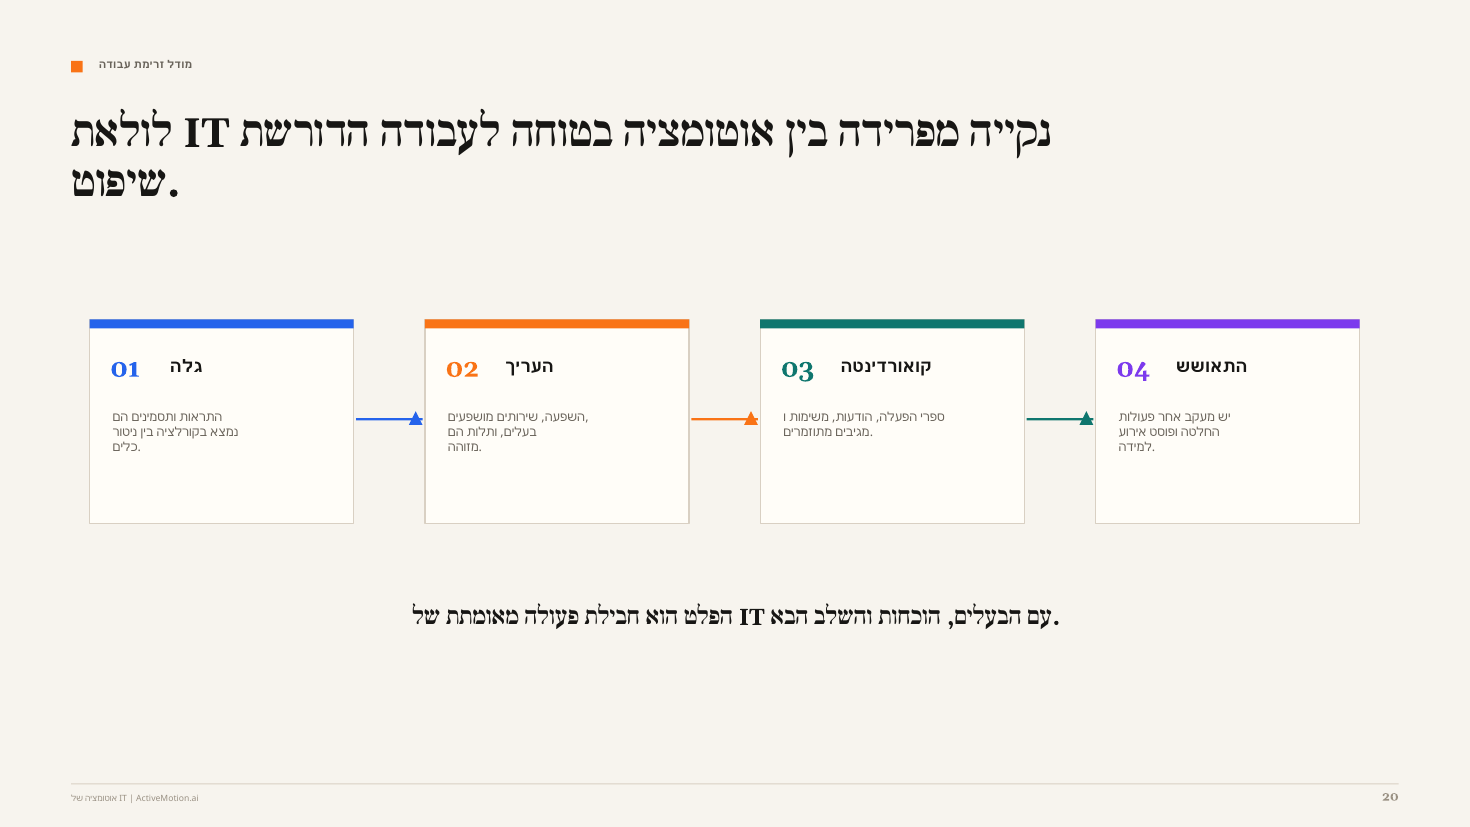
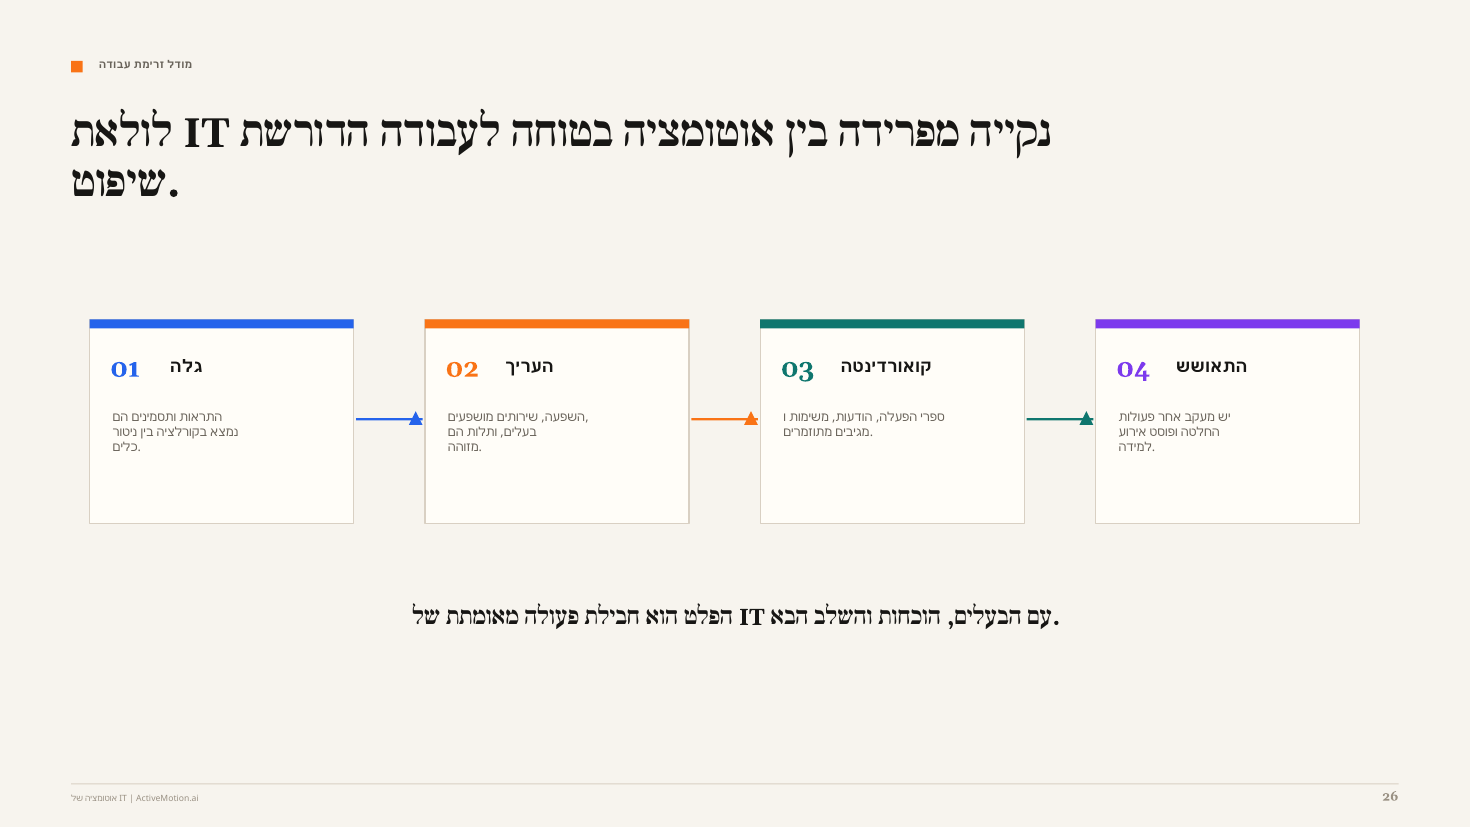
20: 20 -> 26 (1390, 796)
